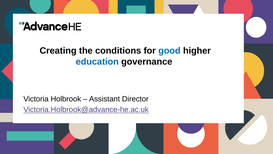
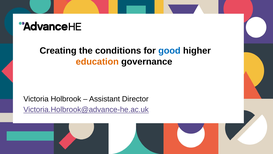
education colour: blue -> orange (97, 62)
